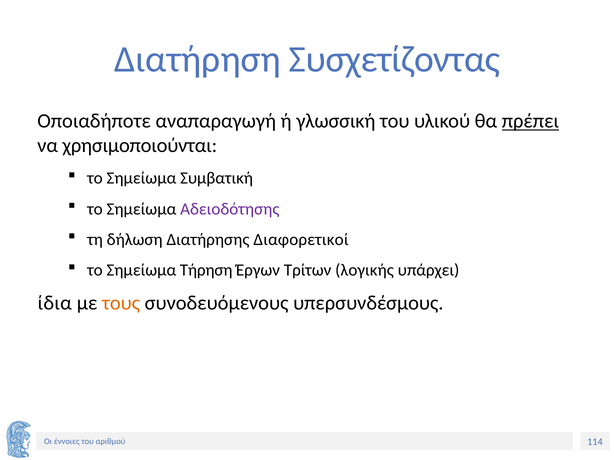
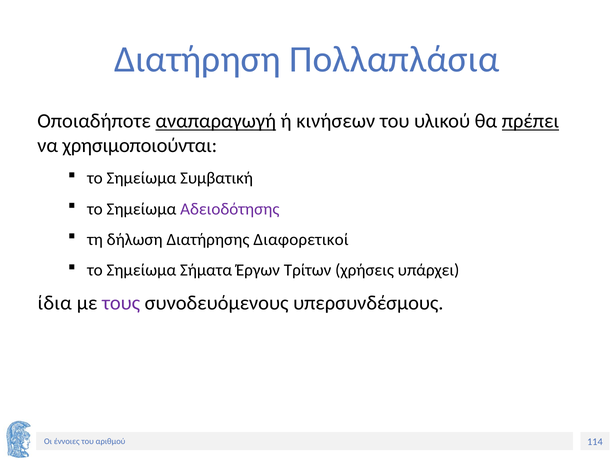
Συσχετίζοντας: Συσχετίζοντας -> Πολλαπλάσια (394, 59)
αναπαραγωγή underline: none -> present (216, 121)
γλωσσική: γλωσσική -> κινήσεων (336, 121)
Τήρηση: Τήρηση -> Σήματα (206, 271)
λογικής: λογικής -> χρήσεις (365, 271)
τους colour: orange -> purple (121, 304)
